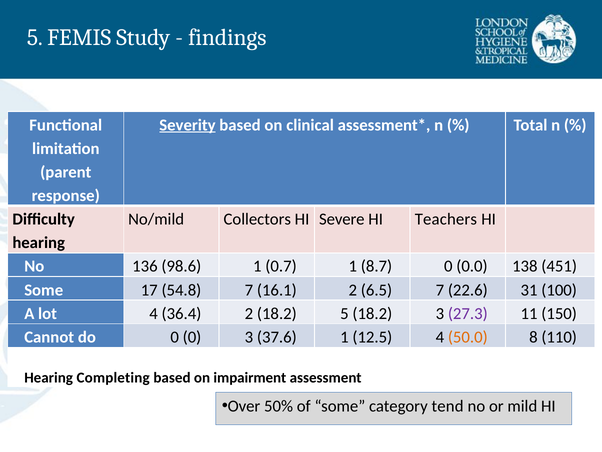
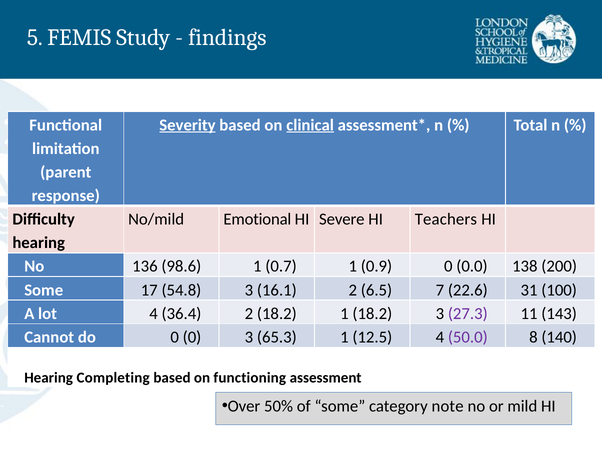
clinical underline: none -> present (310, 125)
Collectors: Collectors -> Emotional (257, 219)
8.7: 8.7 -> 0.9 (376, 266)
451: 451 -> 200 (559, 266)
54.8 7: 7 -> 3 (249, 290)
18.2 5: 5 -> 1 (344, 313)
150: 150 -> 143 (559, 313)
37.6: 37.6 -> 65.3 (277, 337)
50.0 colour: orange -> purple (468, 337)
110: 110 -> 140 (559, 337)
impairment: impairment -> functioning (250, 377)
tend: tend -> note (448, 406)
